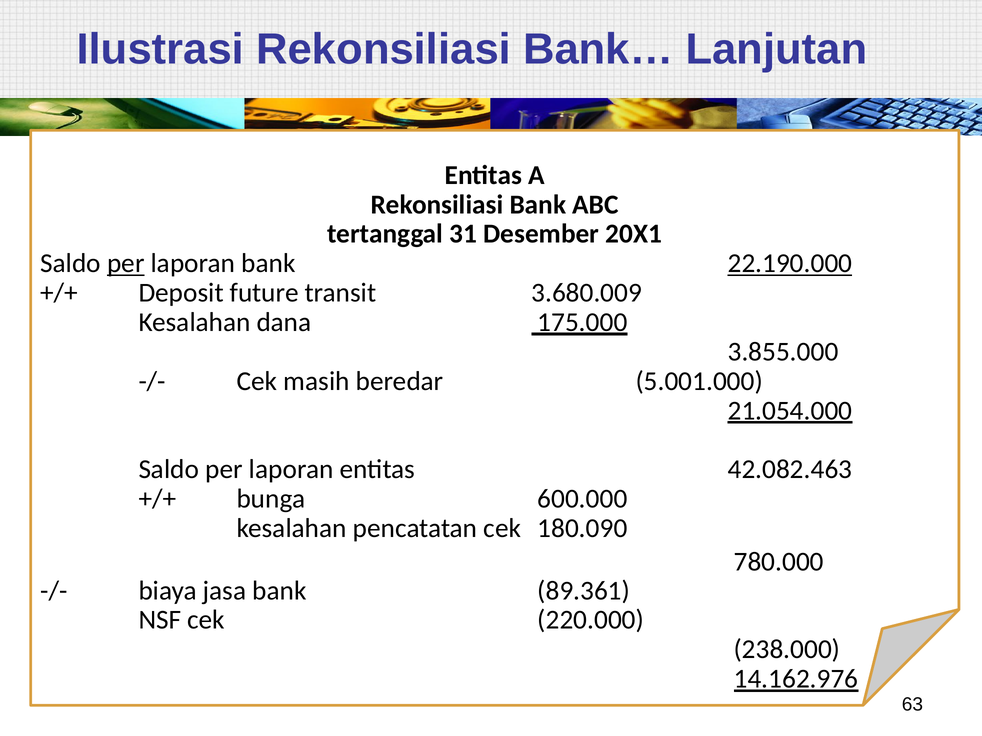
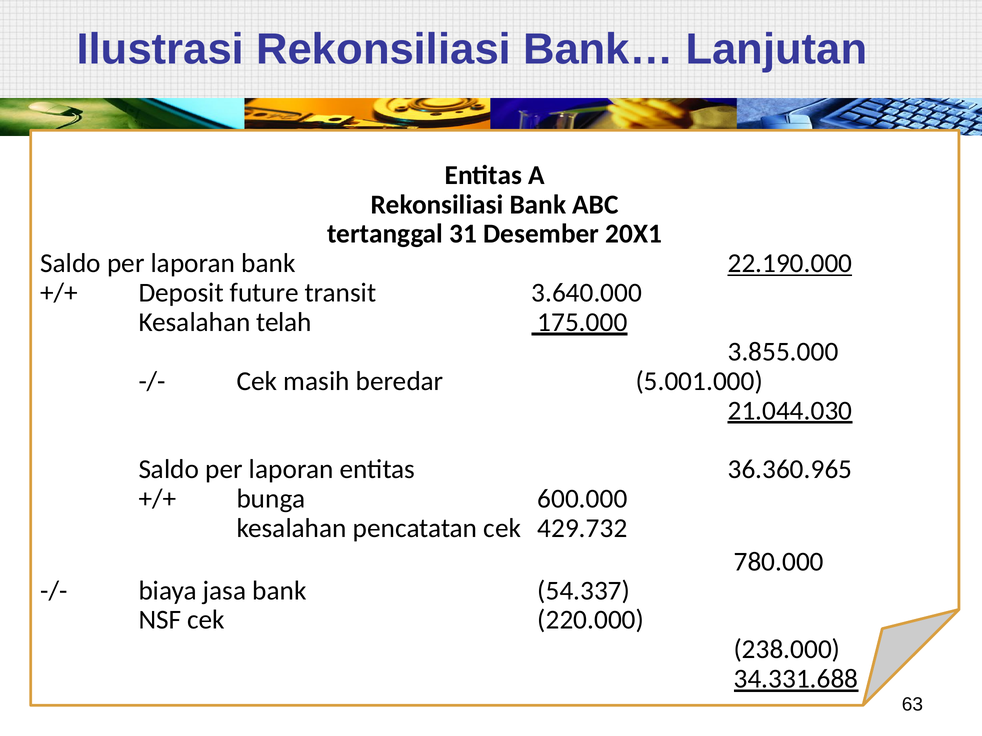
per underline: present -> none (126, 264)
3.680.009: 3.680.009 -> 3.640.000 (587, 293)
dana: dana -> telah (284, 323)
21.054.000: 21.054.000 -> 21.044.030 (790, 411)
42.082.463: 42.082.463 -> 36.360.965 (790, 470)
180.090: 180.090 -> 429.732 (582, 529)
89.361: 89.361 -> 54.337 (584, 591)
14.162.976: 14.162.976 -> 34.331.688 (796, 679)
